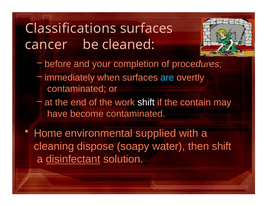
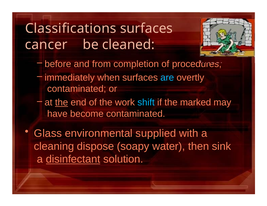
your: your -> from (101, 64)
the underline: none -> present (62, 103)
shift colour: white -> light blue (146, 103)
contain: contain -> marked (196, 103)
Home: Home -> Glass (48, 134)
then shift: shift -> sink (222, 147)
